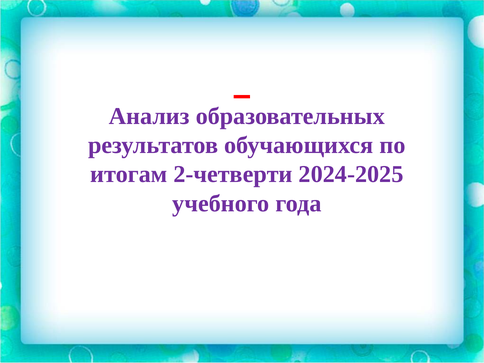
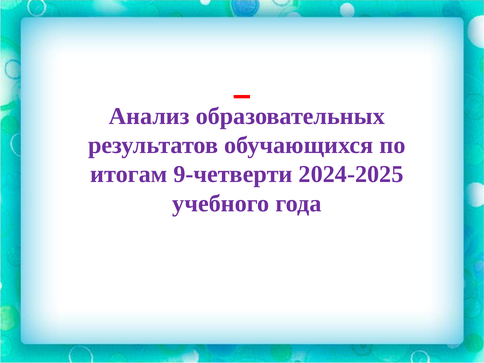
2-четверти: 2-четверти -> 9-четверти (233, 174)
